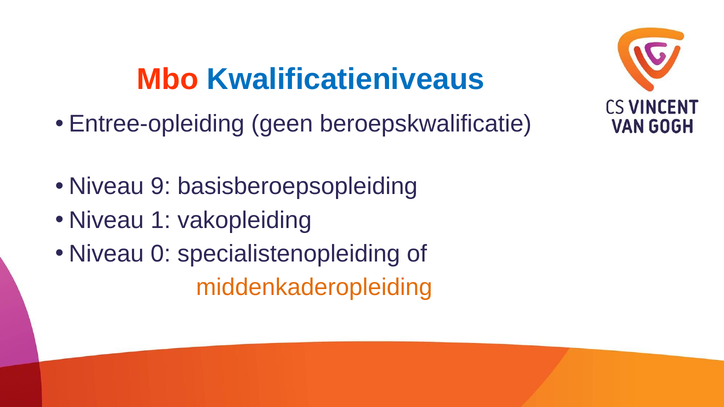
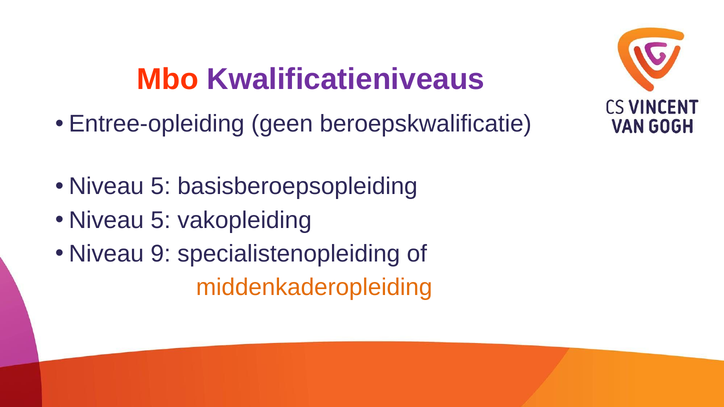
Kwalificatieniveaus colour: blue -> purple (346, 79)
9: 9 -> 5 (161, 187)
1: 1 -> 5 (161, 220)
0: 0 -> 9 (161, 254)
